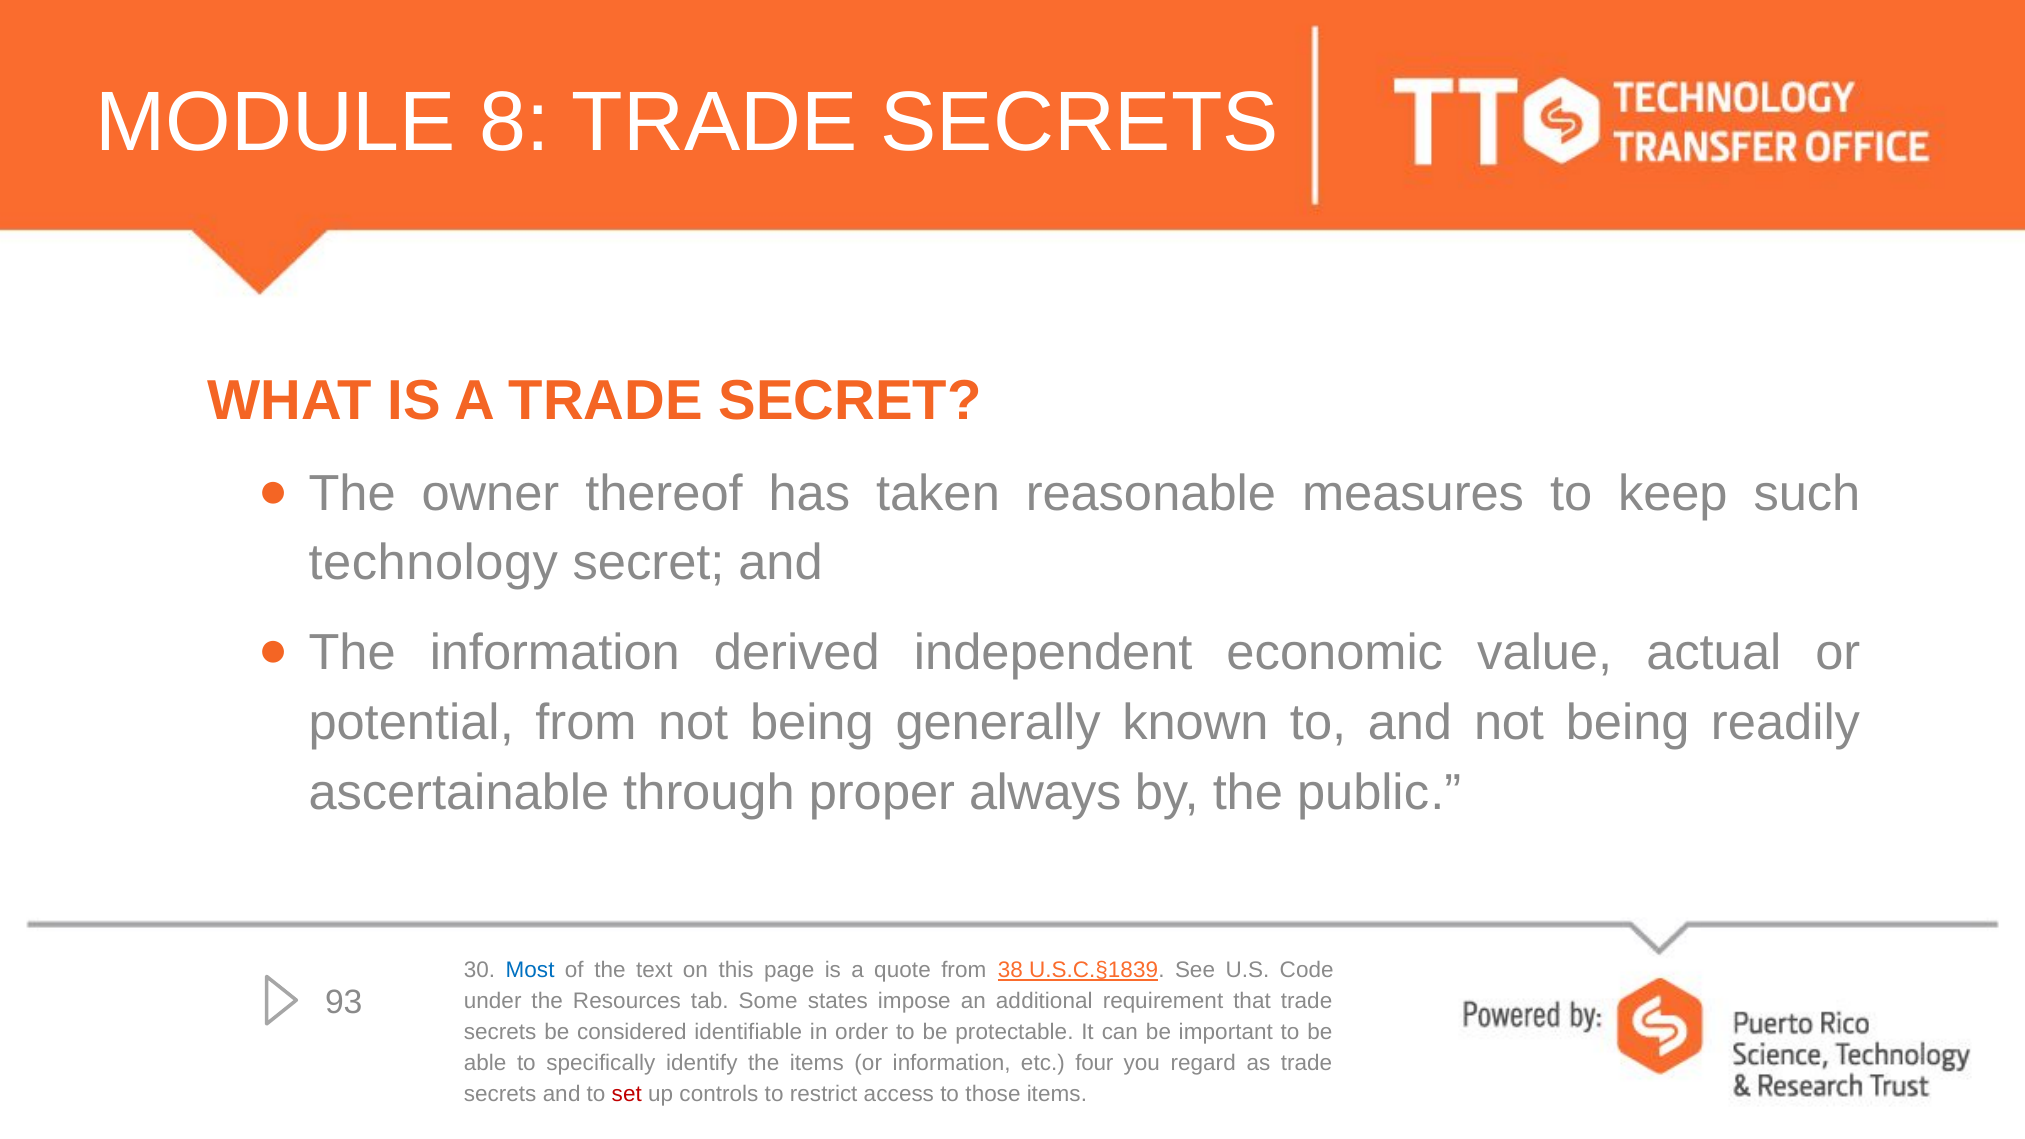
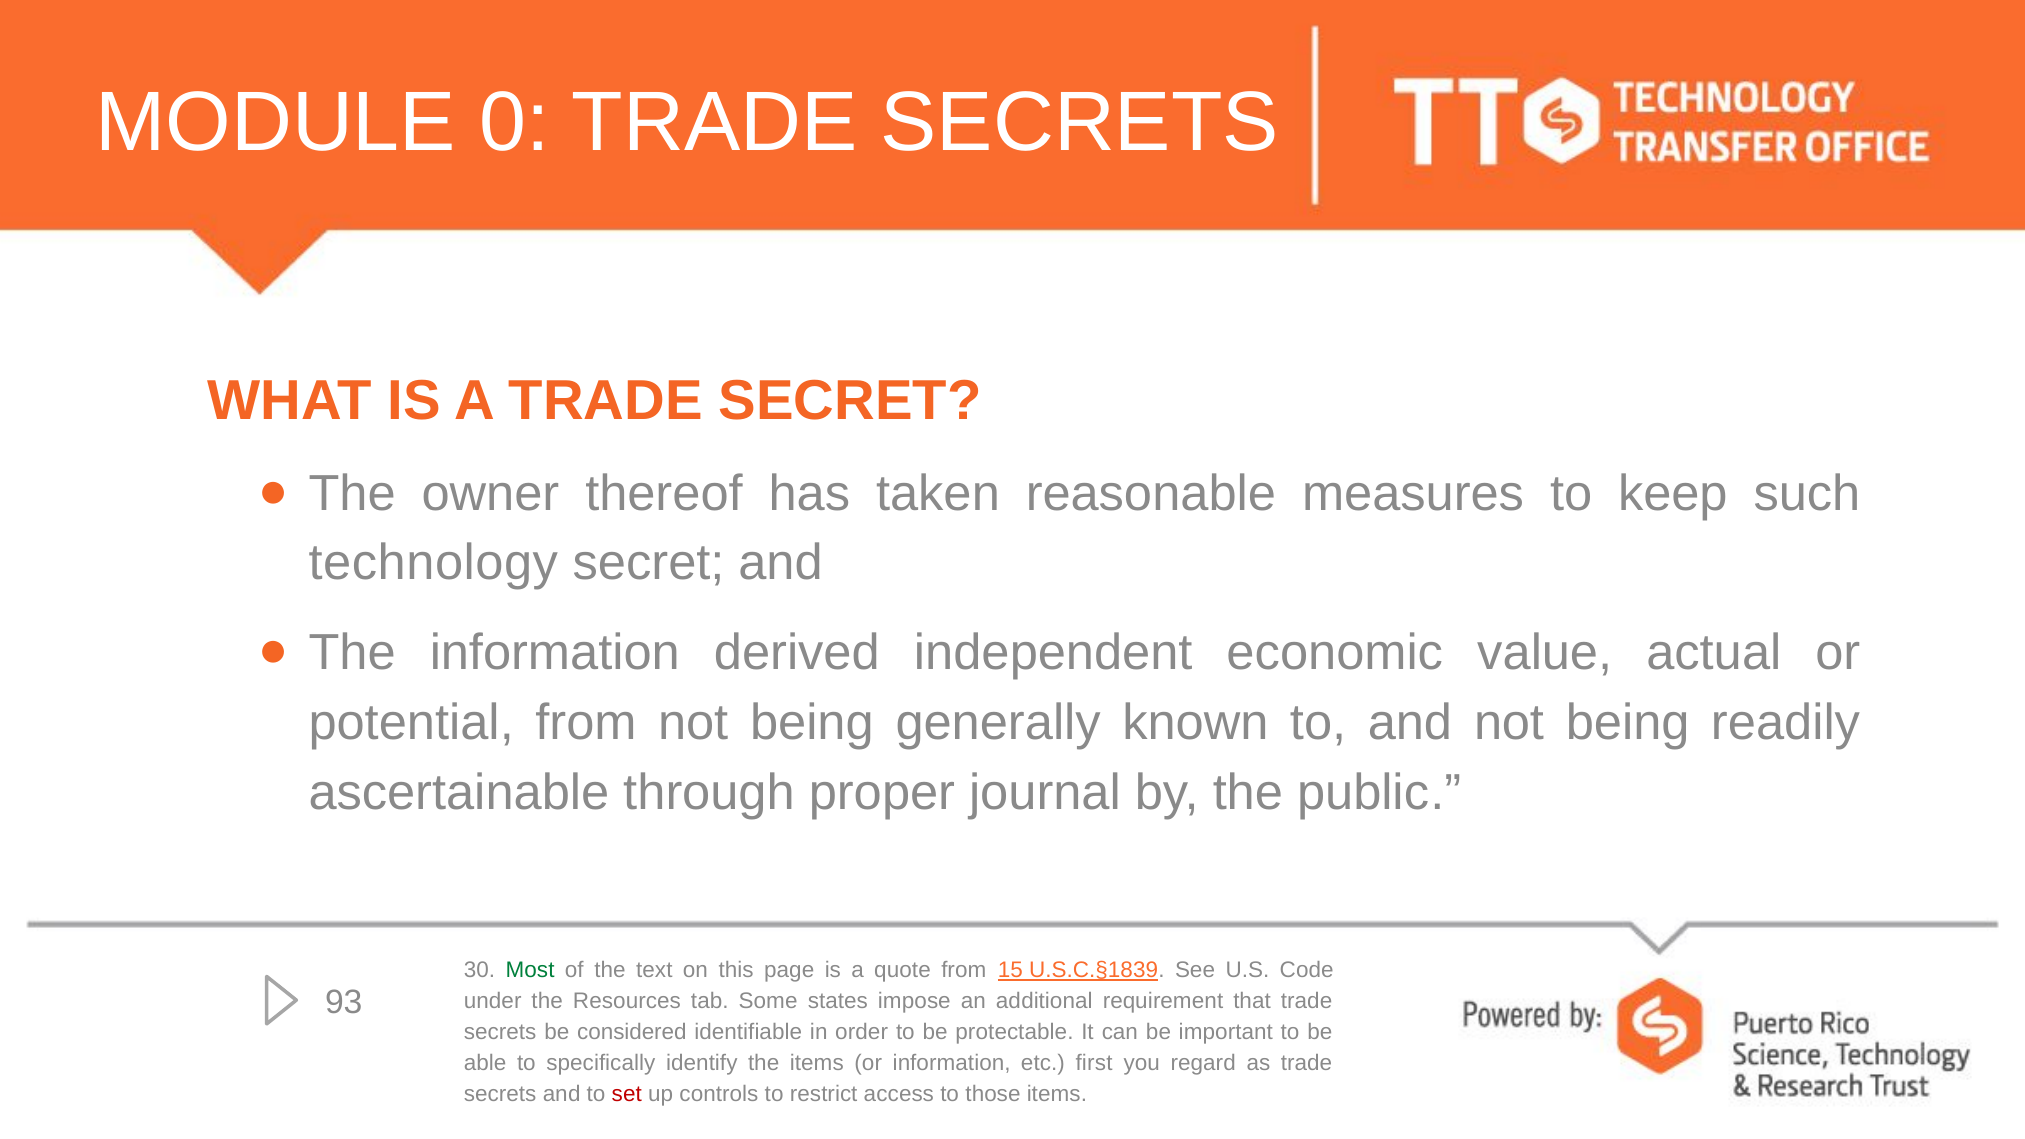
8: 8 -> 0 (515, 122)
always: always -> journal (1045, 792)
Most colour: blue -> green (530, 970)
38: 38 -> 15 (1010, 970)
four: four -> first (1094, 1063)
